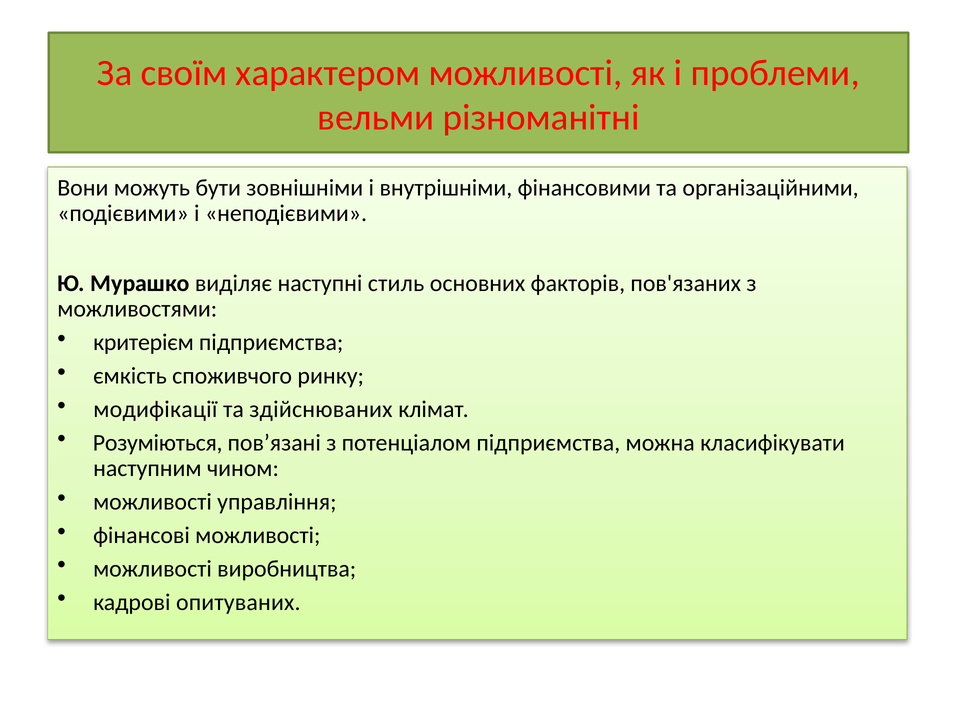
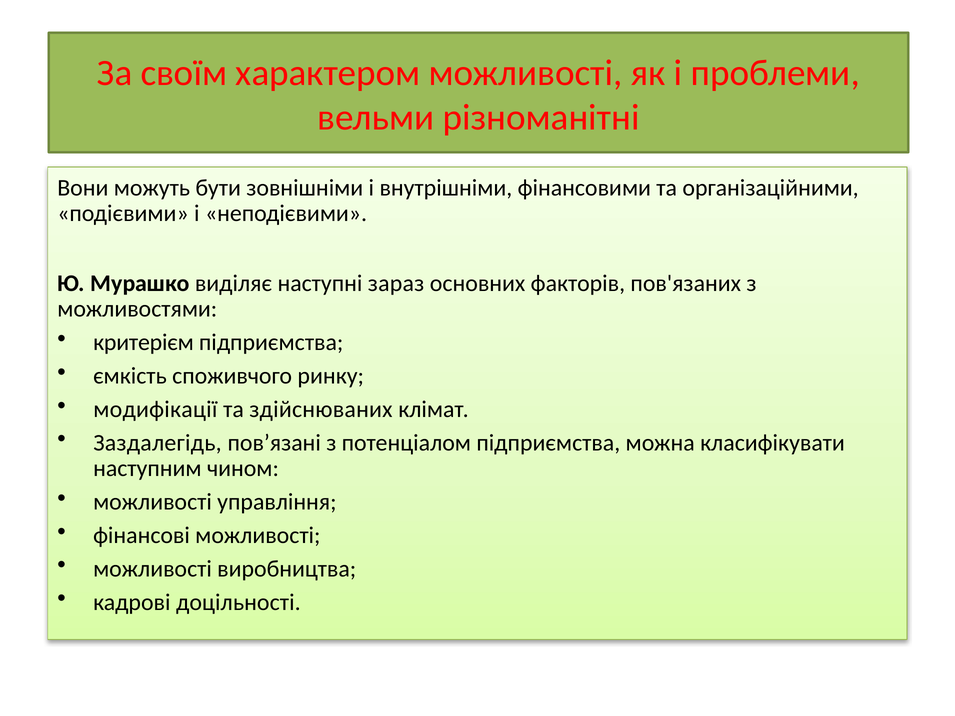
стиль: стиль -> зараз (396, 283)
Розуміються: Розуміються -> Заздалегідь (157, 443)
опитуваних: опитуваних -> доцільності (238, 602)
